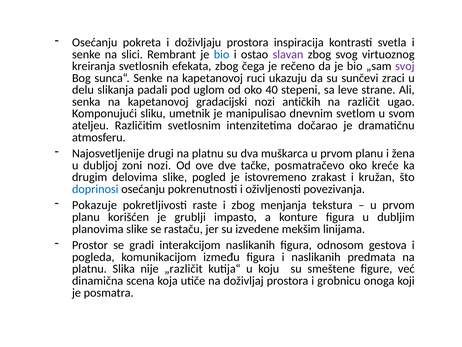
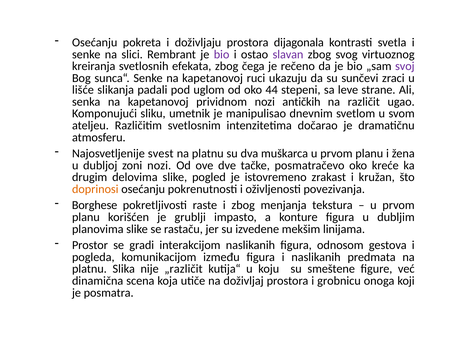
inspiracija: inspiracija -> dijagonala (299, 42)
bio colour: blue -> purple (222, 54)
delu: delu -> lišće (83, 90)
40: 40 -> 44 (272, 90)
gradacijski: gradacijski -> prividnom (222, 102)
drugi: drugi -> svest (161, 153)
doprinosi colour: blue -> orange (95, 189)
Pokazuje: Pokazuje -> Borghese (95, 205)
